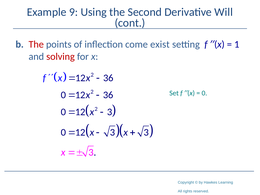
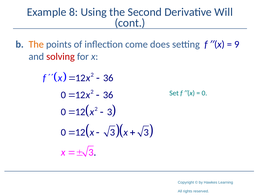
9: 9 -> 8 (74, 12)
The colour: red -> orange (36, 44)
exist: exist -> does (160, 44)
1: 1 -> 9 (237, 44)
